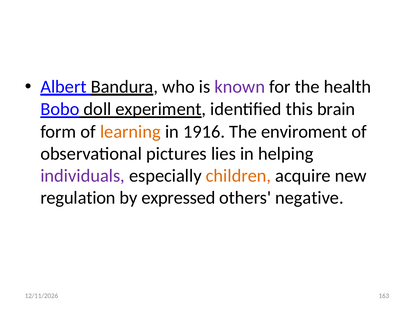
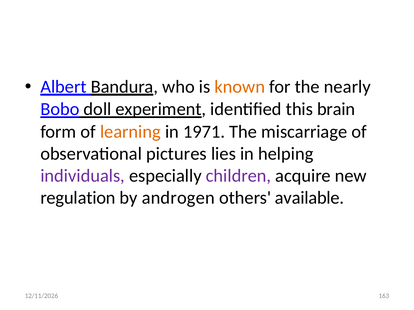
known colour: purple -> orange (240, 87)
health: health -> nearly (347, 87)
1916: 1916 -> 1971 (204, 132)
enviroment: enviroment -> miscarriage (304, 132)
children colour: orange -> purple (239, 176)
expressed: expressed -> androgen (178, 198)
negative: negative -> available (310, 198)
